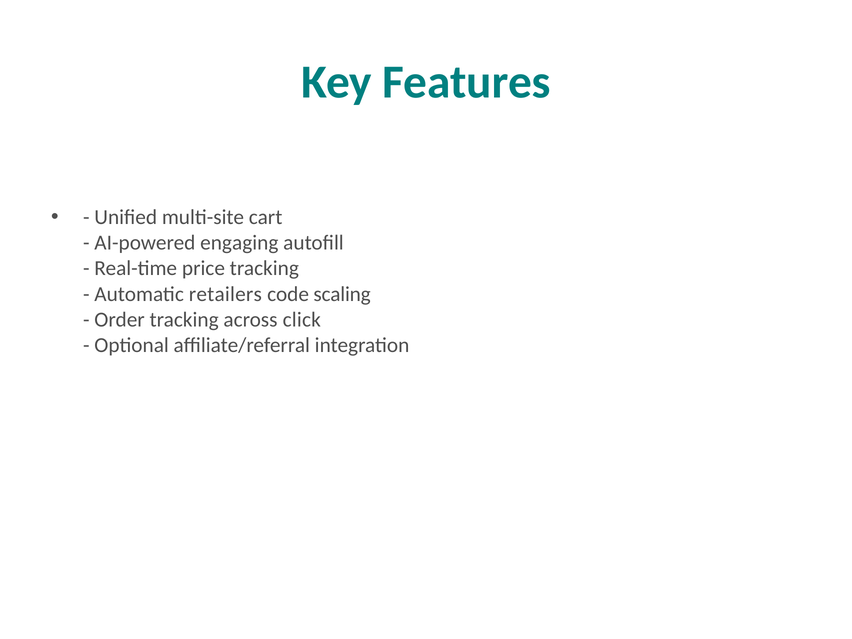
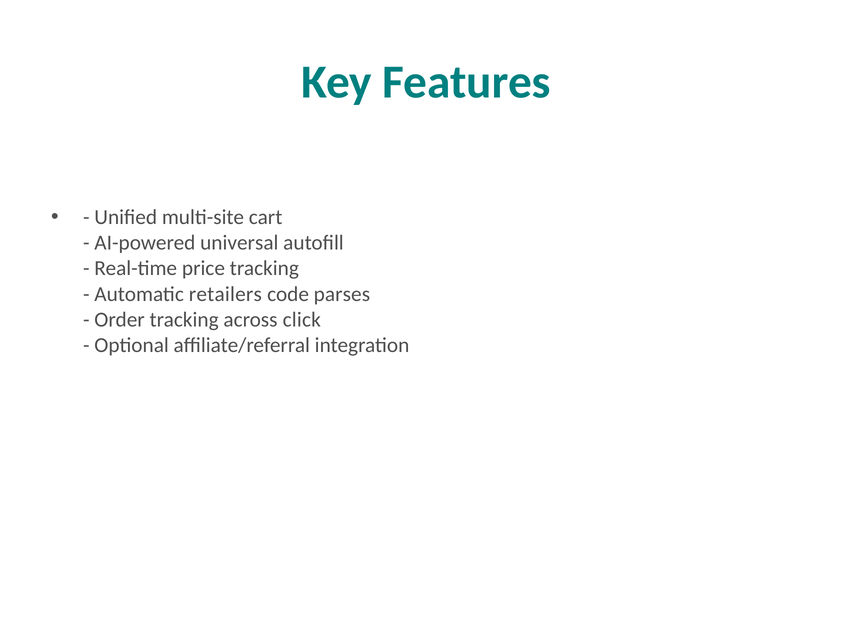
engaging: engaging -> universal (239, 243)
scaling: scaling -> parses (342, 294)
